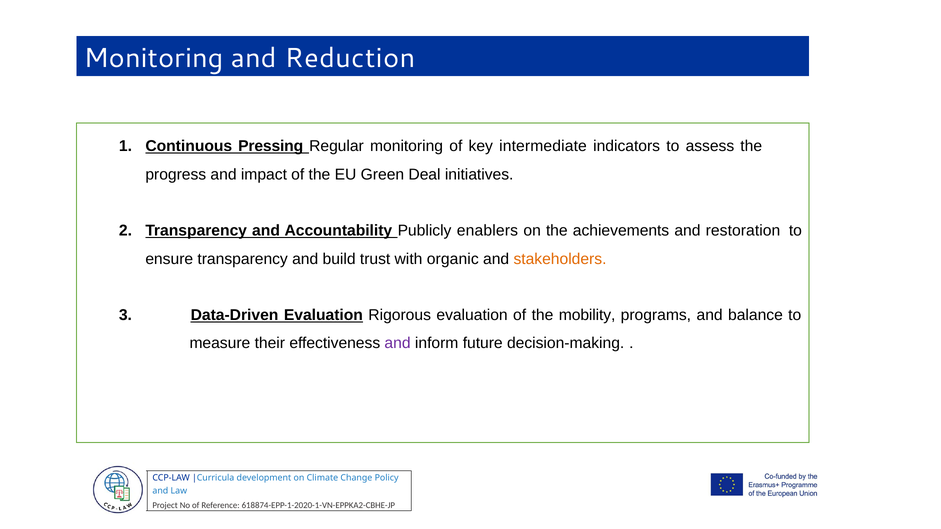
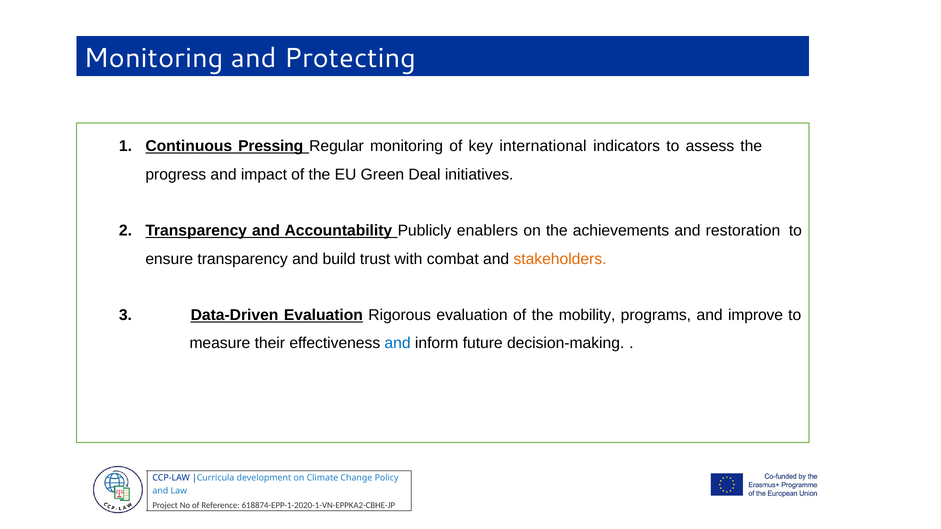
Reduction: Reduction -> Protecting (350, 58)
intermediate: intermediate -> international (543, 146)
organic: organic -> combat (453, 259)
balance: balance -> improve (756, 315)
and colour: purple -> blue (398, 344)
